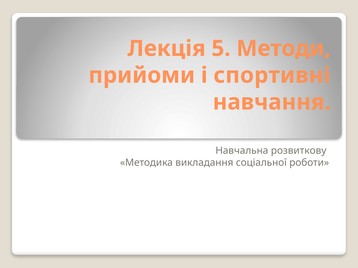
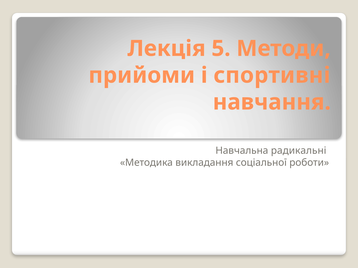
розвиткову: розвиткову -> радикальні (299, 151)
